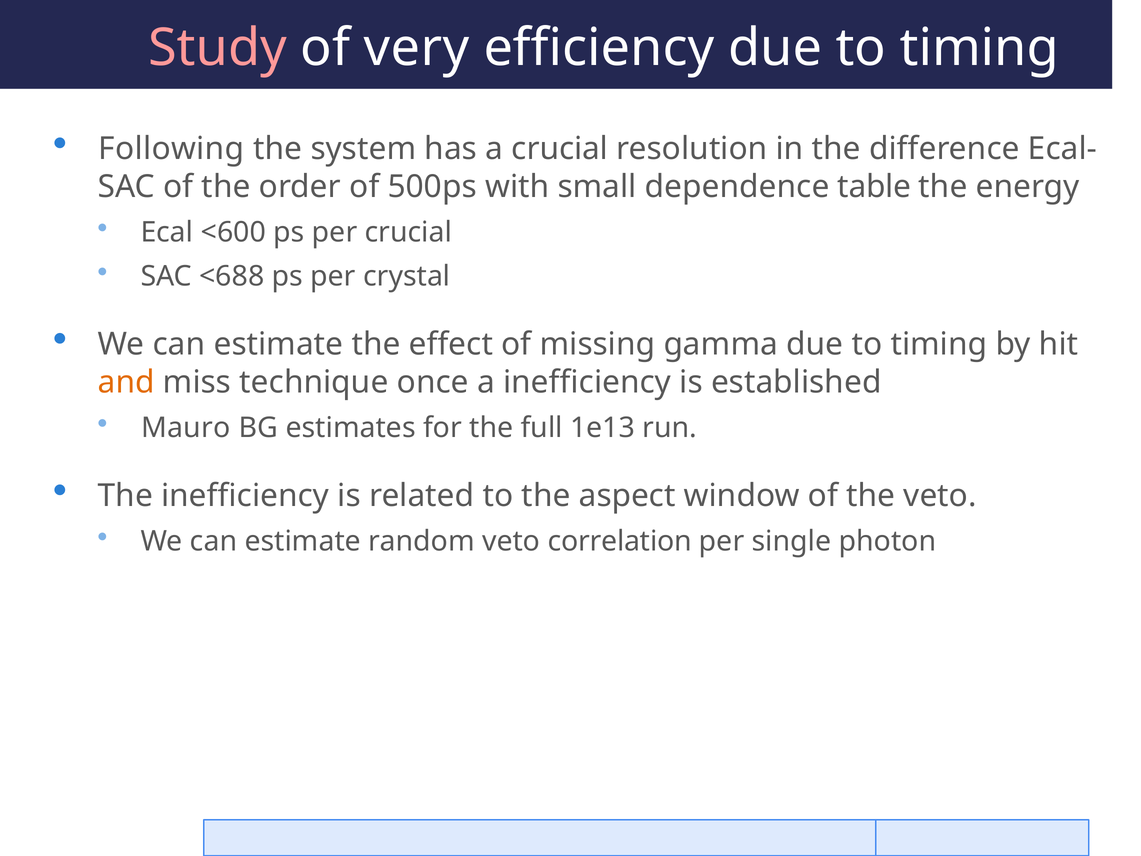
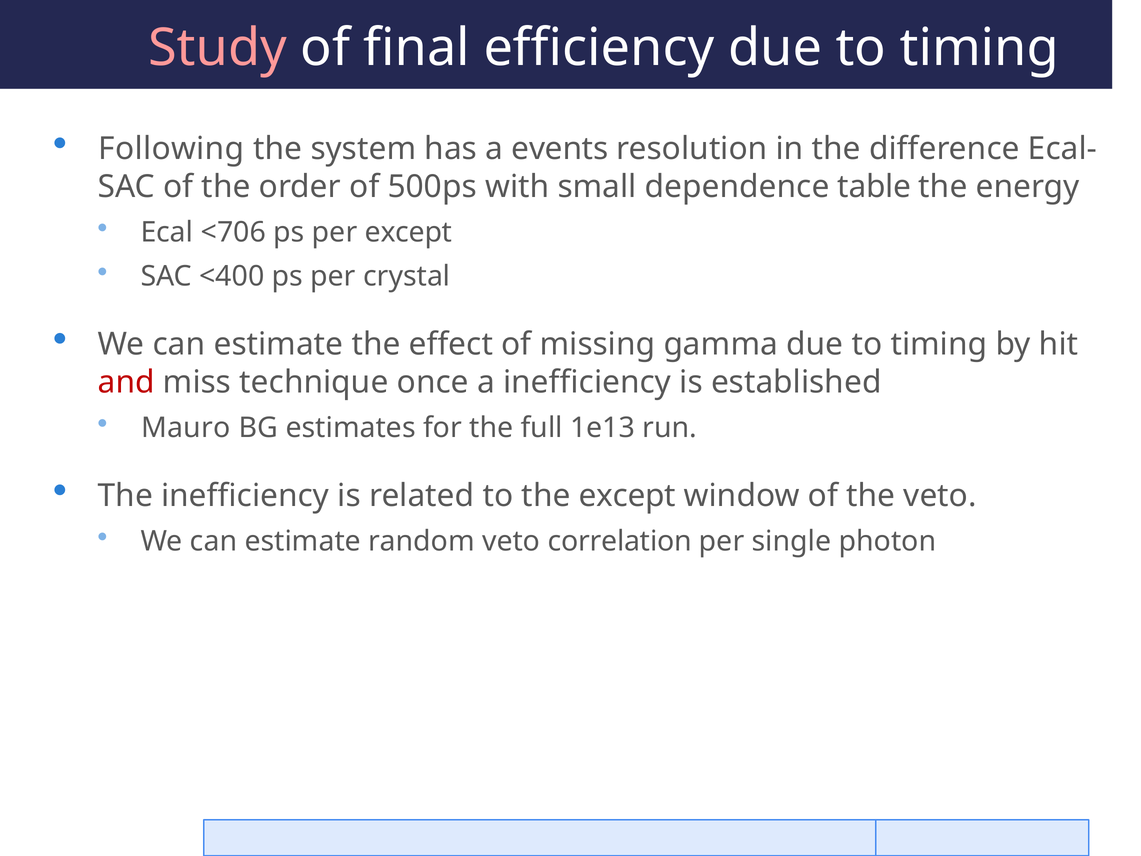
very: very -> final (417, 48)
a crucial: crucial -> events (560, 149)
<600: <600 -> <706 (233, 232)
per crucial: crucial -> except (408, 232)
<688: <688 -> <400 (232, 276)
and colour: orange -> red (126, 382)
the aspect: aspect -> except (627, 496)
